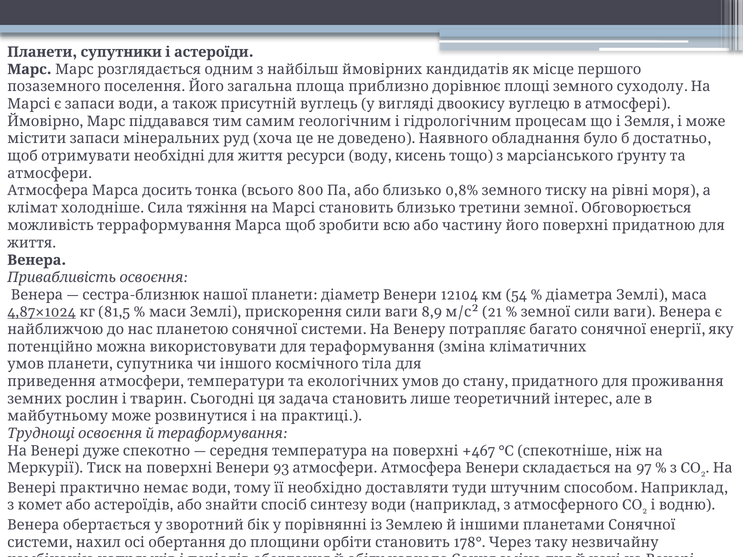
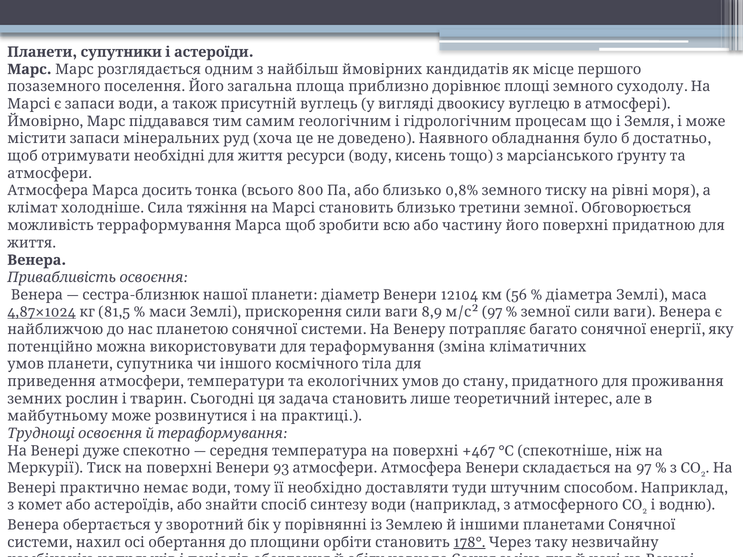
54: 54 -> 56 (516, 295)
21: 21 -> 97 (492, 312)
178° underline: none -> present (470, 542)
